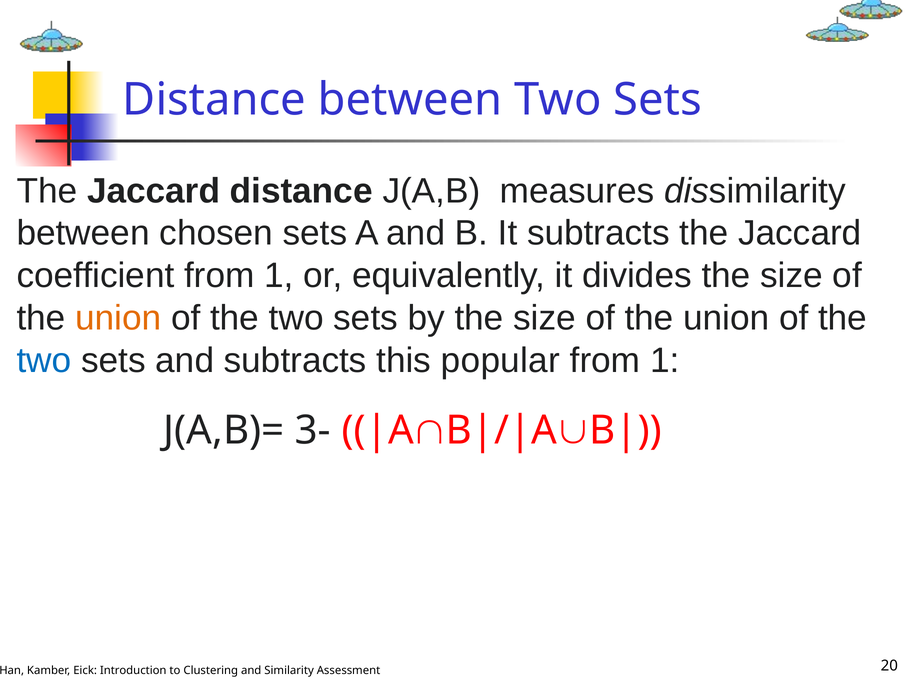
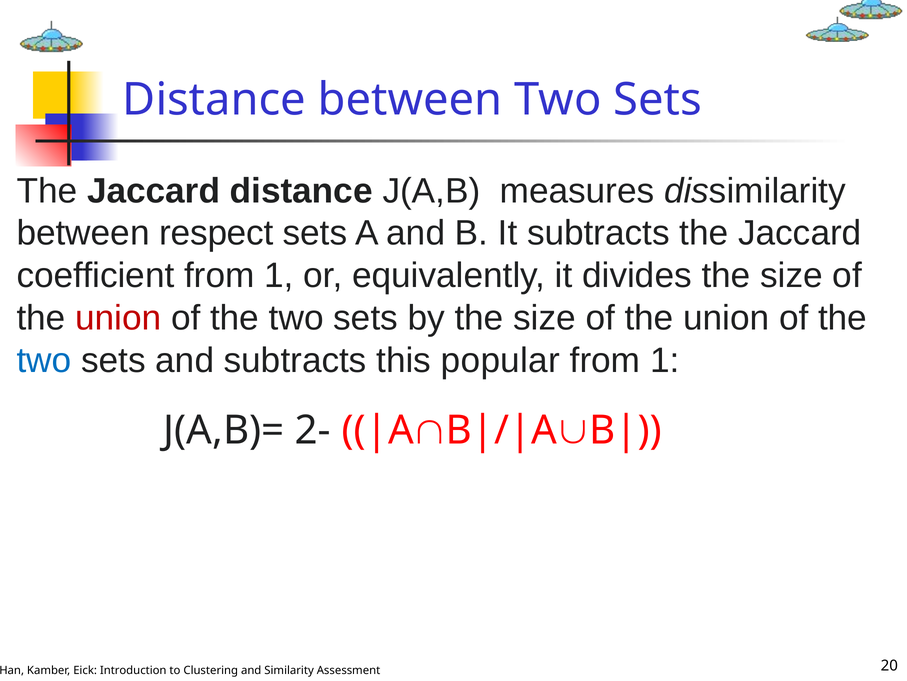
chosen: chosen -> respect (216, 233)
union colour: orange -> red (118, 318)
3-: 3- -> 2- (313, 430)
